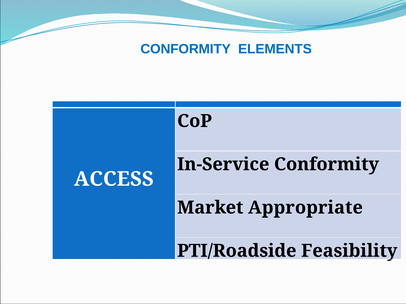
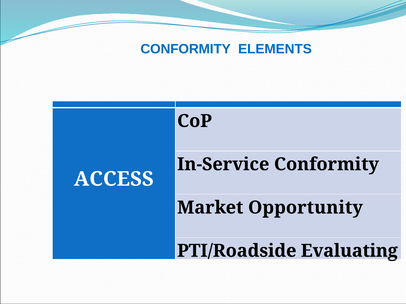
Appropriate: Appropriate -> Opportunity (305, 208)
Feasibility: Feasibility -> Evaluating (349, 251)
